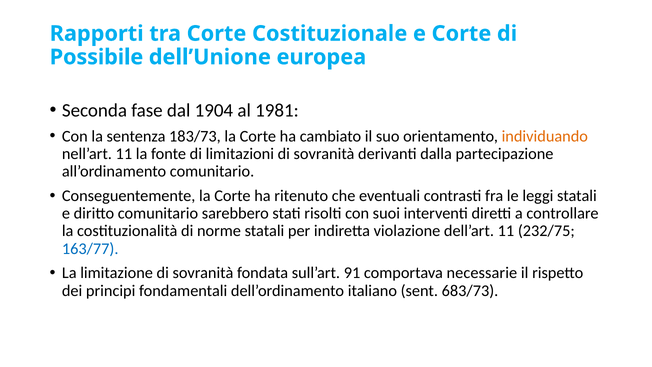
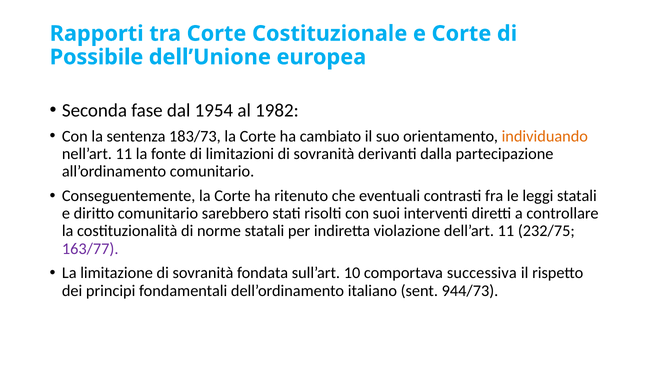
1904: 1904 -> 1954 (214, 110)
1981: 1981 -> 1982 (277, 110)
163/77 colour: blue -> purple (90, 248)
91: 91 -> 10 (352, 273)
necessarie: necessarie -> successiva (482, 273)
683/73: 683/73 -> 944/73 (470, 290)
